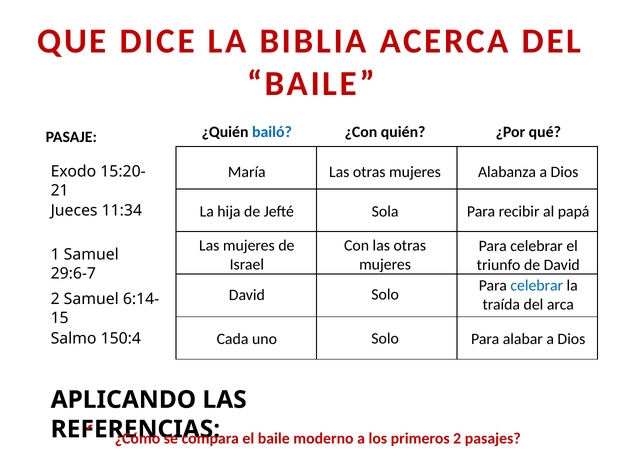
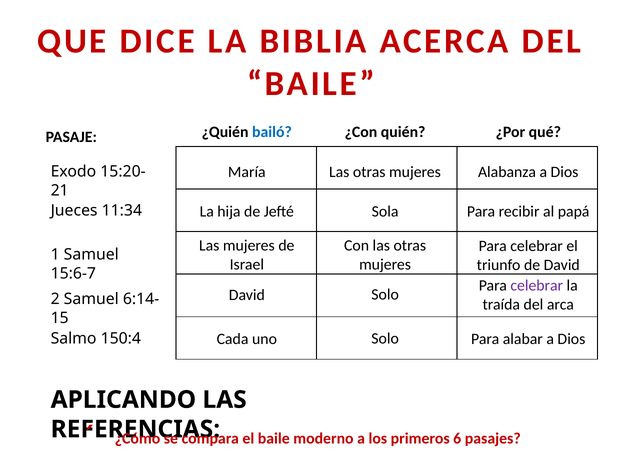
29:6-7: 29:6-7 -> 15:6-7 (73, 274)
celebrar colour: blue -> purple (537, 286)
primeros 2: 2 -> 6 (457, 438)
